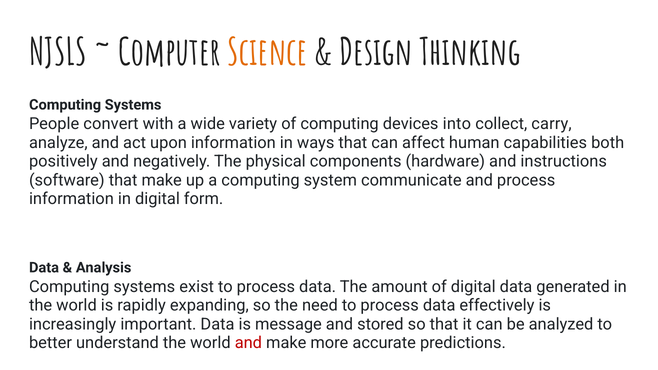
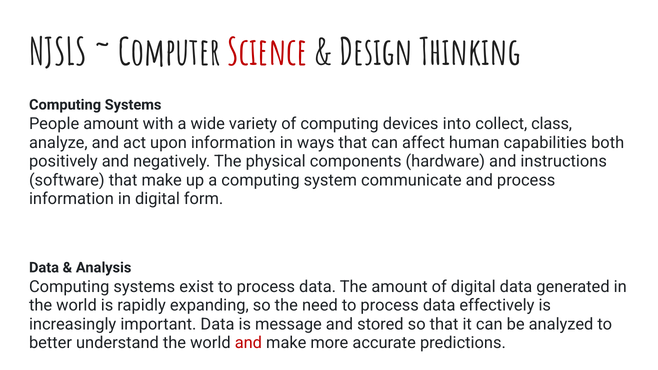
Science colour: orange -> red (268, 53)
People convert: convert -> amount (111, 124)
carry: carry -> class (552, 124)
